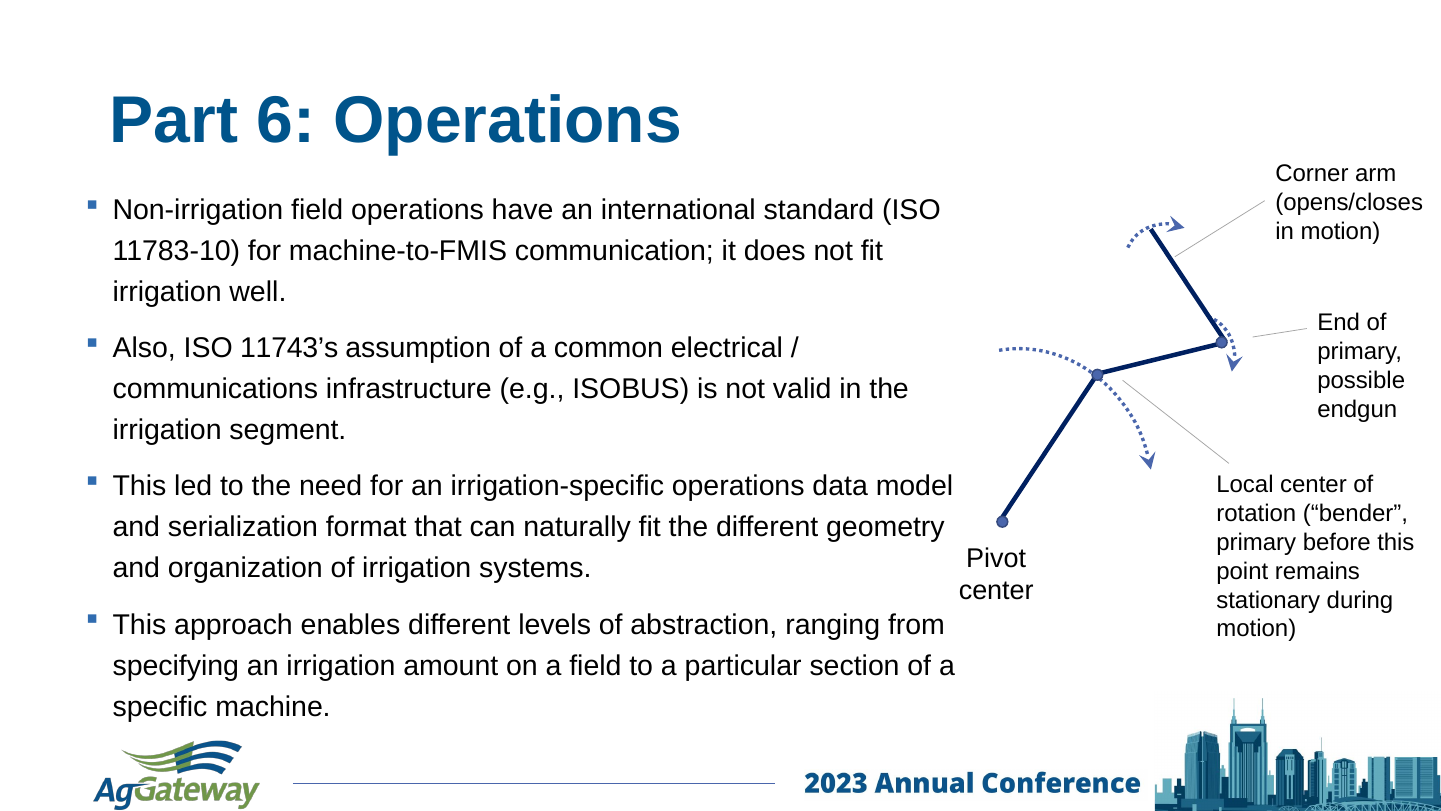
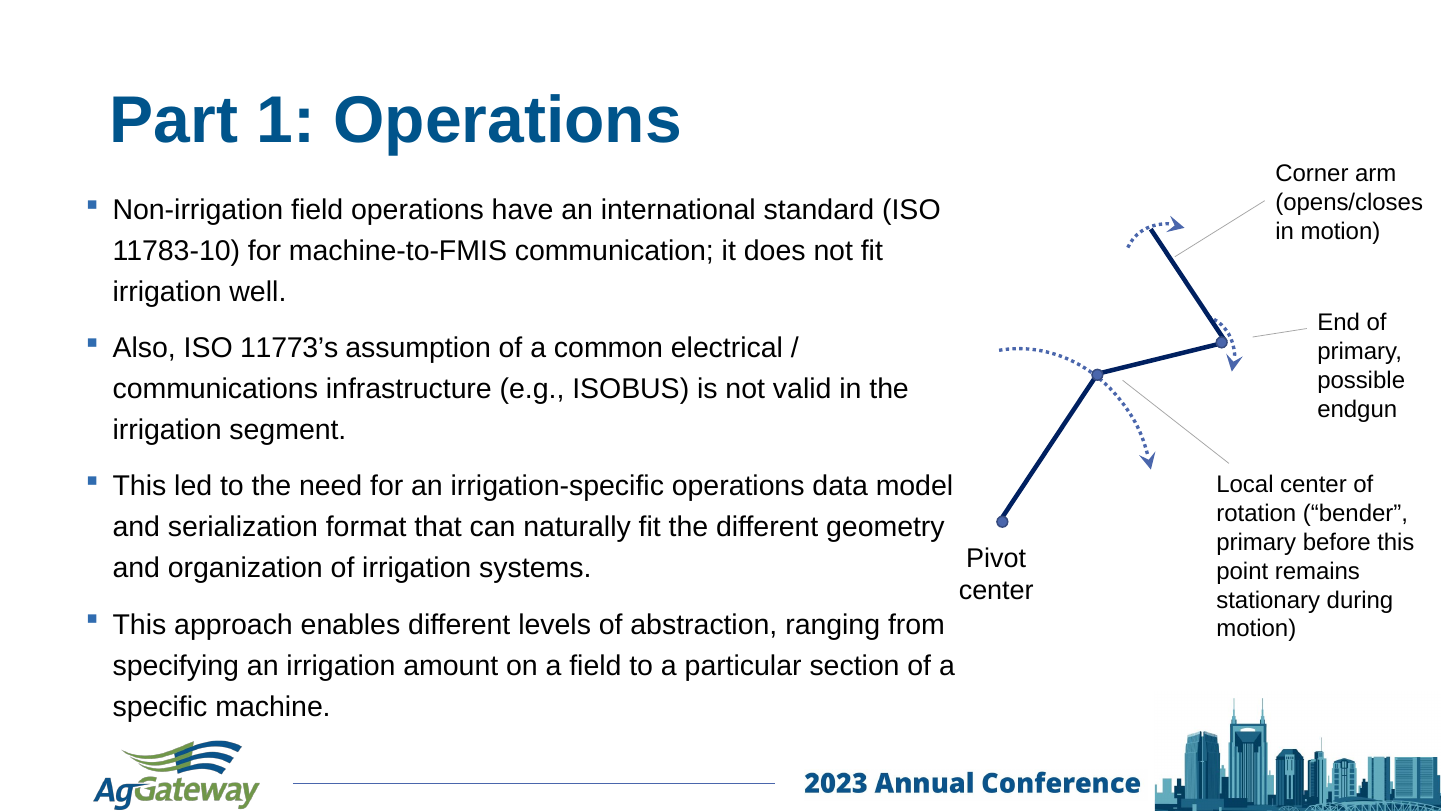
6: 6 -> 1 (286, 121)
11743’s: 11743’s -> 11773’s (289, 348)
